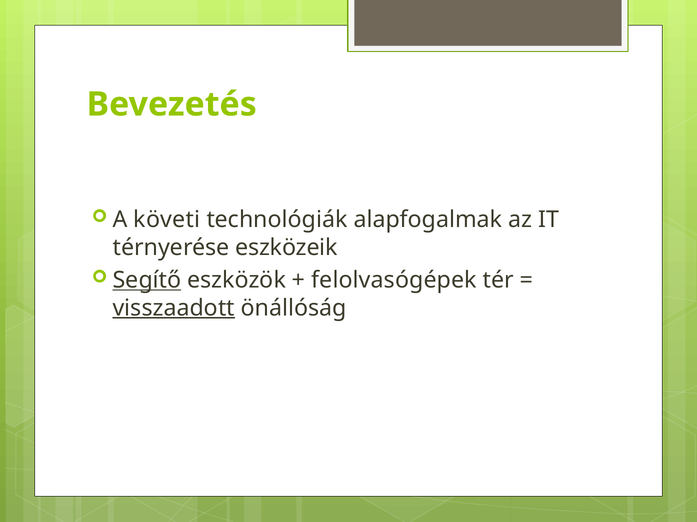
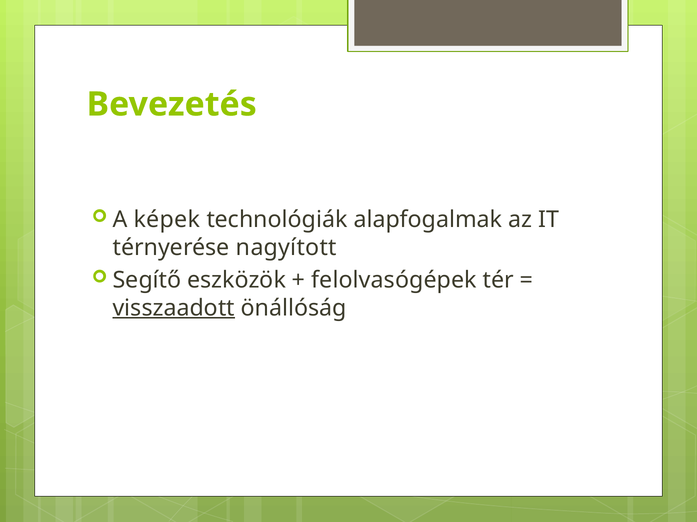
követi: követi -> képek (167, 220)
eszközeik: eszközeik -> nagyított (286, 248)
Segítő underline: present -> none (147, 280)
